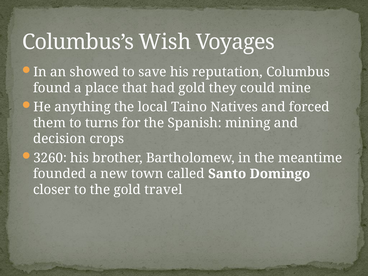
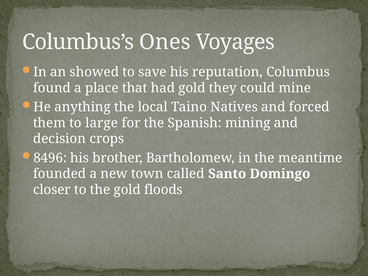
Wish: Wish -> Ones (165, 42)
turns: turns -> large (102, 123)
3260: 3260 -> 8496 (50, 158)
travel: travel -> floods (163, 190)
